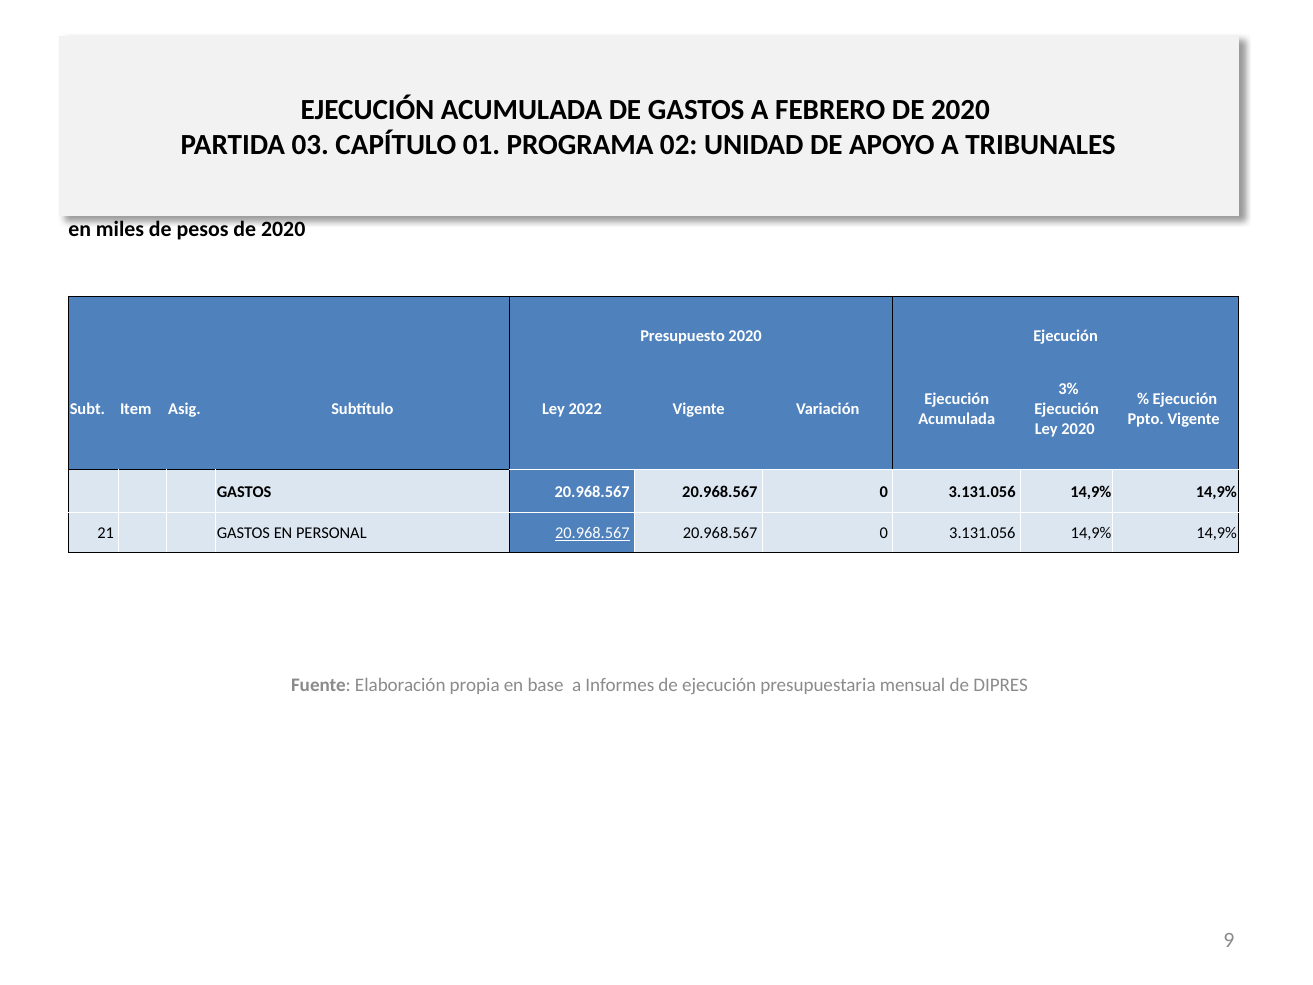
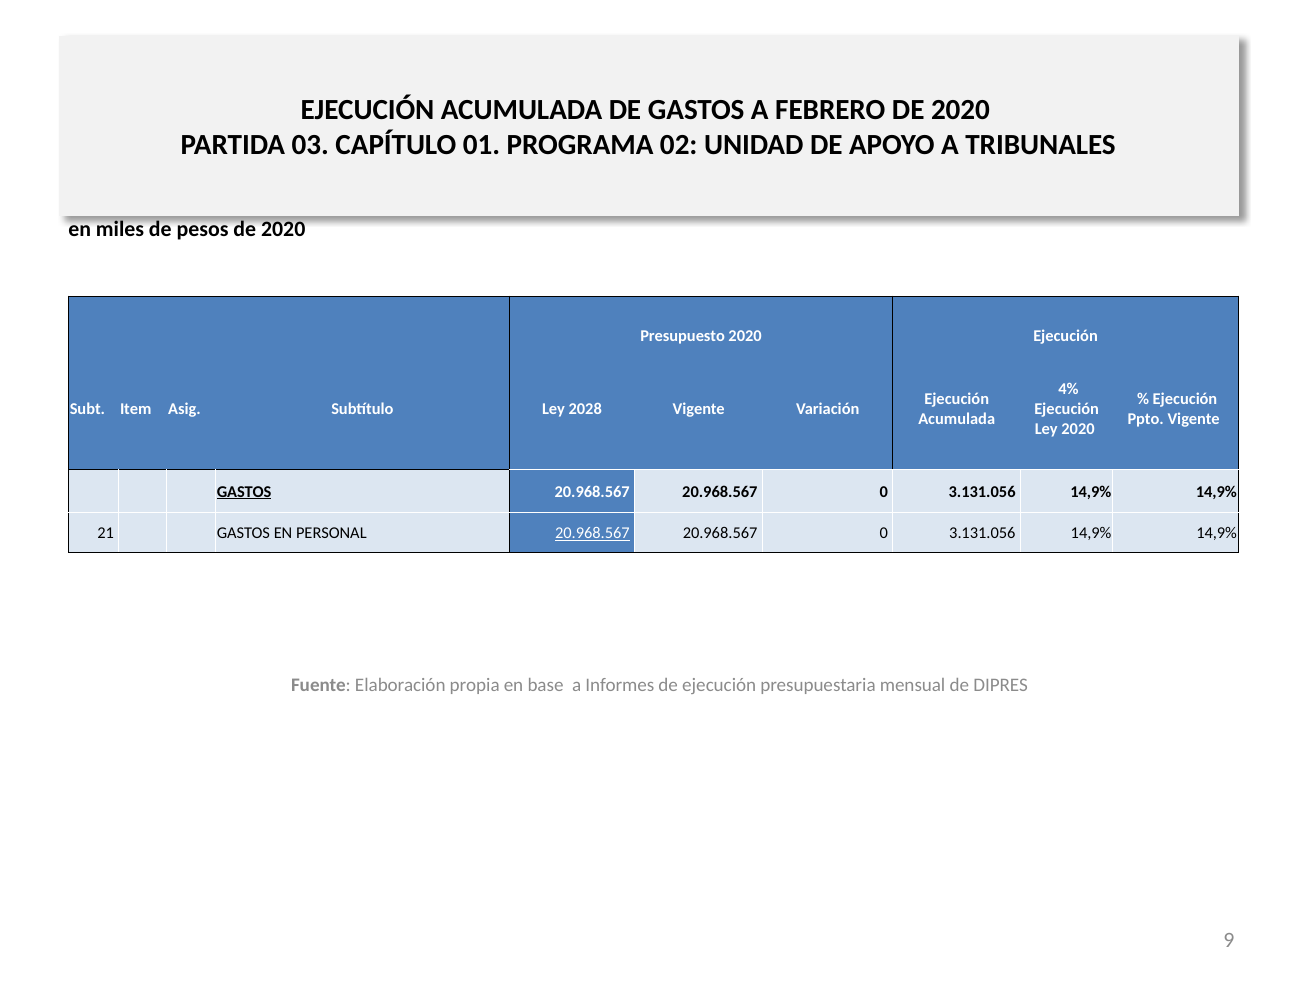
3%: 3% -> 4% (1069, 389)
2022: 2022 -> 2028 (585, 409)
GASTOS underline: none -> present (244, 492)
